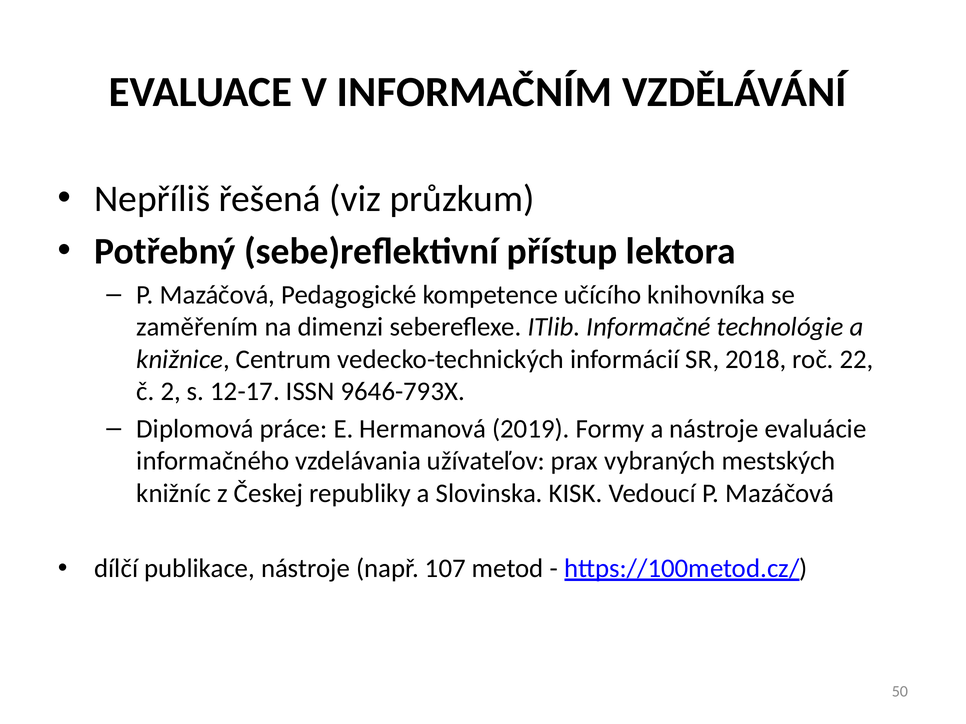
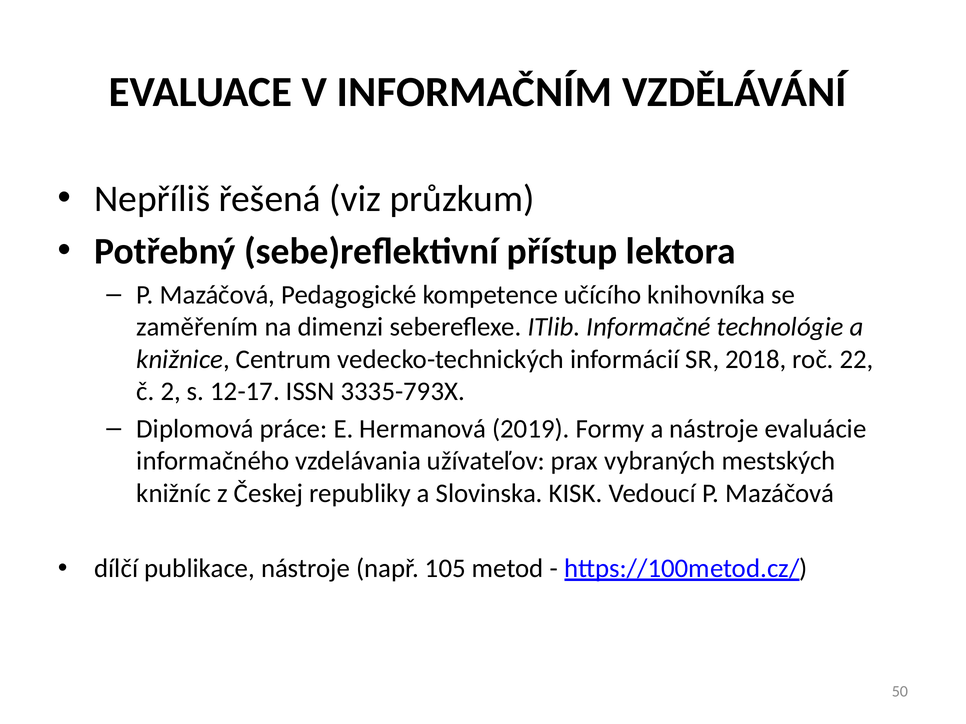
9646-793X: 9646-793X -> 3335-793X (403, 392)
107: 107 -> 105 (445, 569)
